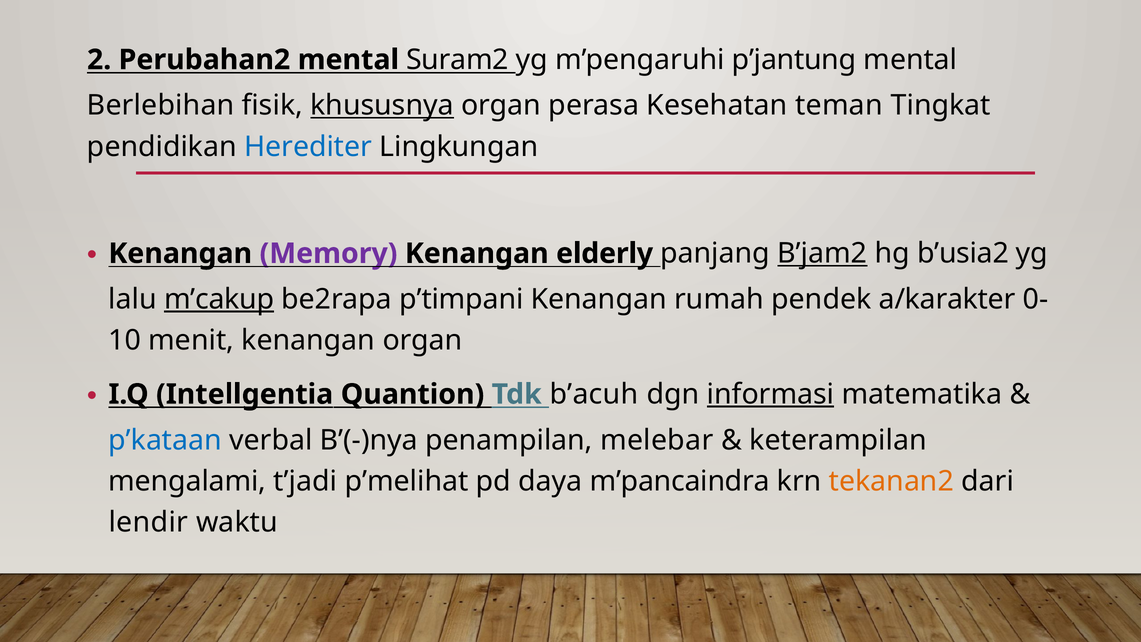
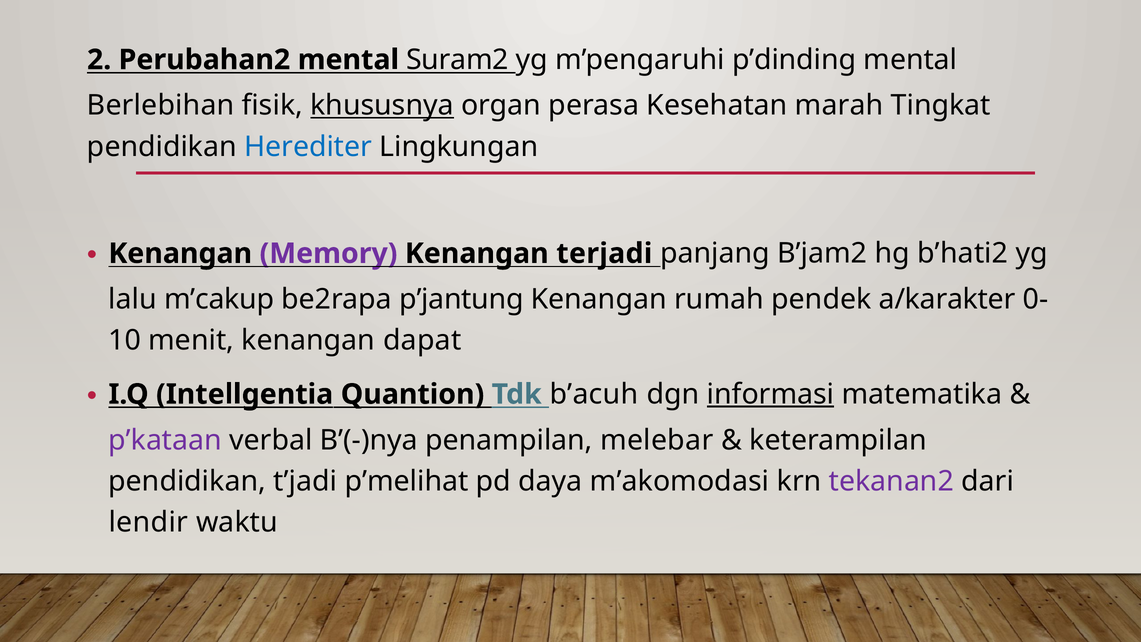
p’jantung: p’jantung -> p’dinding (794, 60)
teman: teman -> marah (839, 106)
elderly: elderly -> terjadi (604, 253)
B’jam2 underline: present -> none (822, 253)
b’usia2: b’usia2 -> b’hati2 (963, 253)
m’cakup underline: present -> none (219, 299)
p’timpani: p’timpani -> p’jantung (461, 299)
kenangan organ: organ -> dapat (422, 340)
p’kataan colour: blue -> purple (165, 440)
mengalami: mengalami -> pendidikan (187, 481)
m’pancaindra: m’pancaindra -> m’akomodasi (680, 481)
tekanan2 colour: orange -> purple (891, 481)
